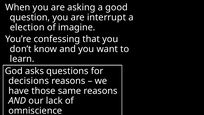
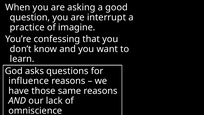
election: election -> practice (27, 27)
decisions: decisions -> influence (29, 81)
